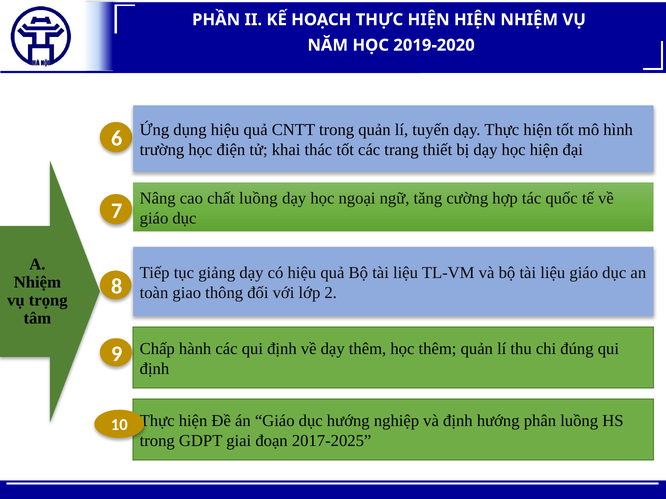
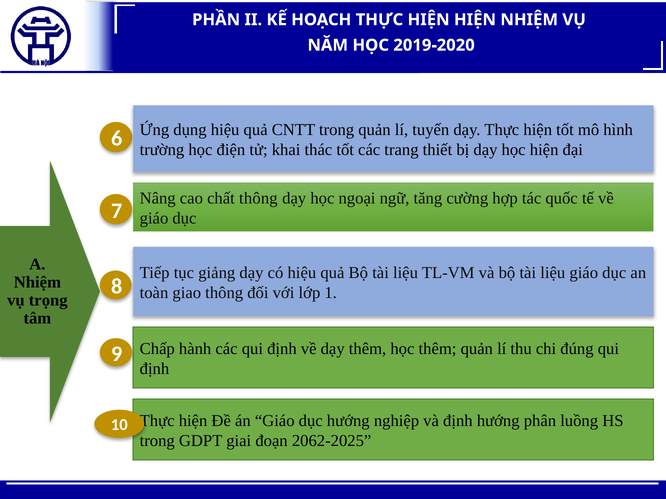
chất luồng: luồng -> thông (258, 198)
2: 2 -> 1 (331, 293)
2017-2025: 2017-2025 -> 2062-2025 (332, 441)
